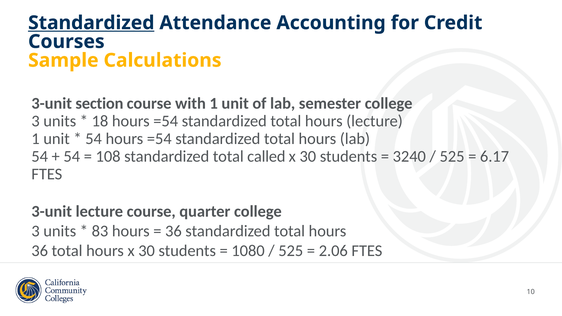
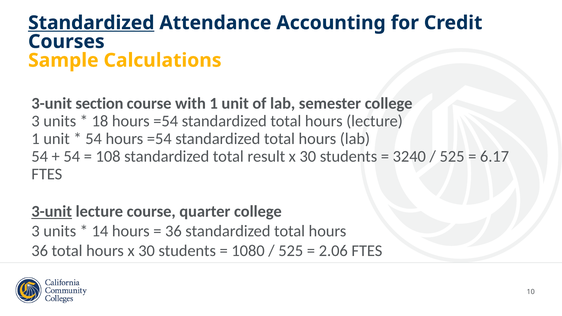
called: called -> result (266, 156)
3-unit underline: none -> present (52, 212)
83: 83 -> 14 (100, 231)
